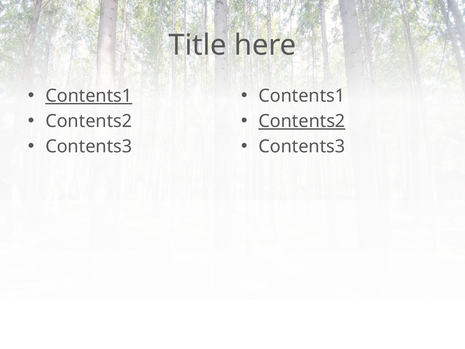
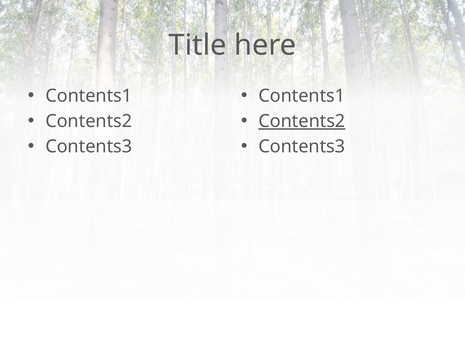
Contents1 underline: present -> none (89, 96)
